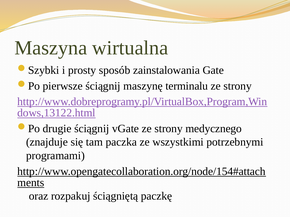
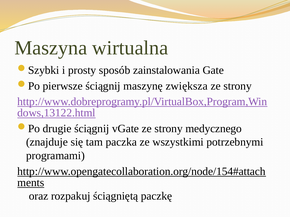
terminalu: terminalu -> zwiększa (187, 86)
